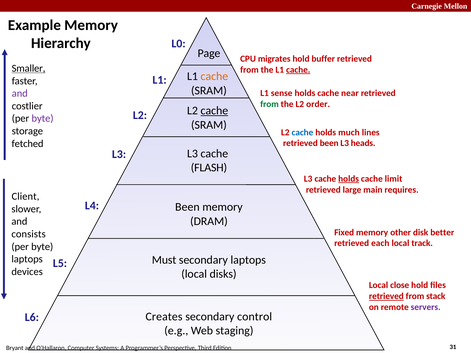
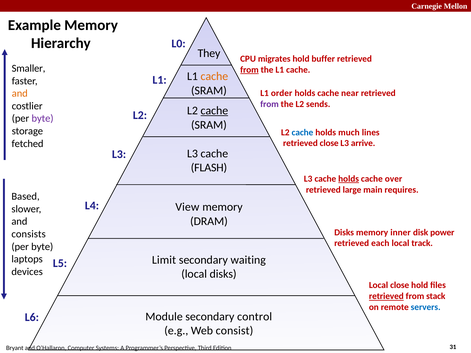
Page: Page -> They (209, 53)
Smaller underline: present -> none (29, 68)
from underline: none -> present (249, 70)
cache underline: present -> none (298, 70)
and colour: purple -> orange (20, 94)
sense: sense -> order (282, 93)
from colour: green -> purple (269, 104)
order: order -> sends (318, 104)
retrieved been: been -> close (329, 143)
heads: heads -> arrive (363, 143)
limit: limit -> over (394, 179)
Client: Client -> Based (26, 197)
Been: Been -> View (187, 207)
Fixed: Fixed -> Disks (344, 232)
other: other -> inner (401, 232)
better: better -> power (442, 232)
Must: Must -> Limit (164, 260)
secondary laptops: laptops -> waiting (248, 260)
servers colour: purple -> blue (426, 308)
Creates: Creates -> Module (164, 317)
staging: staging -> consist (234, 331)
